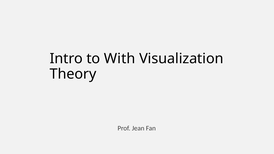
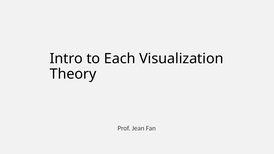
With: With -> Each (120, 59)
